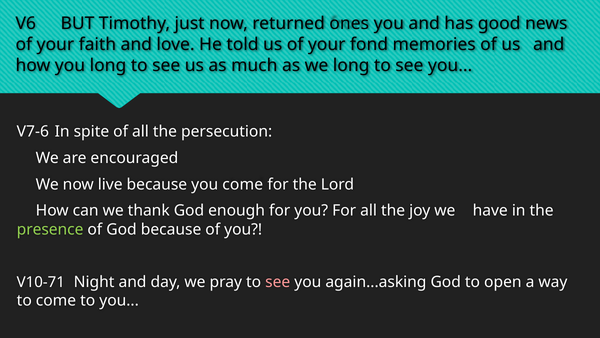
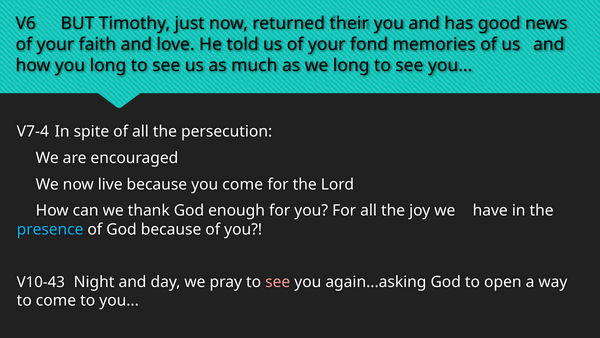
ones: ones -> their (349, 23)
V7-6: V7-6 -> V7-4 (33, 132)
presence colour: light green -> light blue (50, 229)
V10-71: V10-71 -> V10-43 (41, 282)
